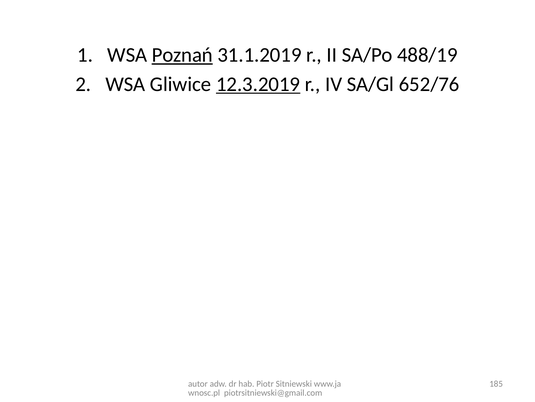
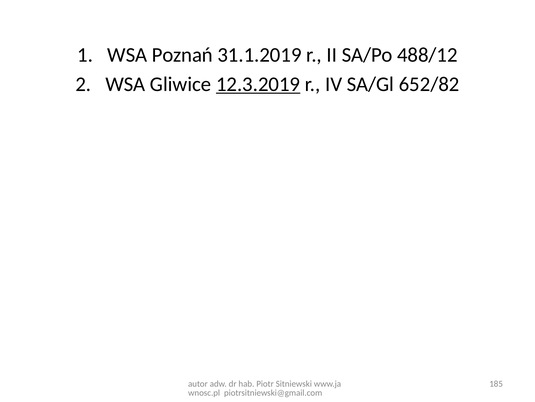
Poznań underline: present -> none (182, 55)
488/19: 488/19 -> 488/12 (427, 55)
652/76: 652/76 -> 652/82 (429, 84)
